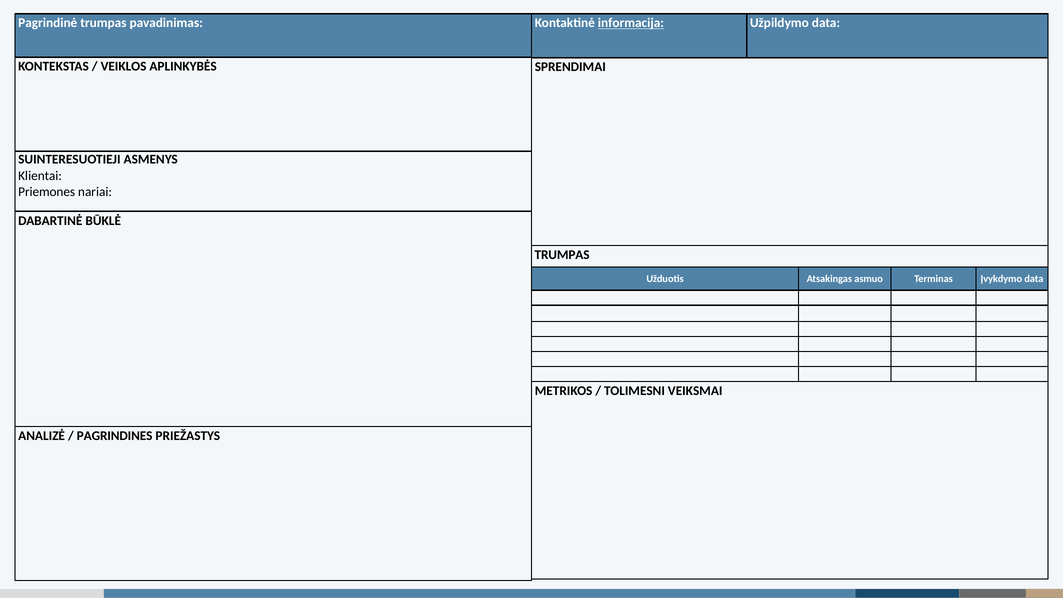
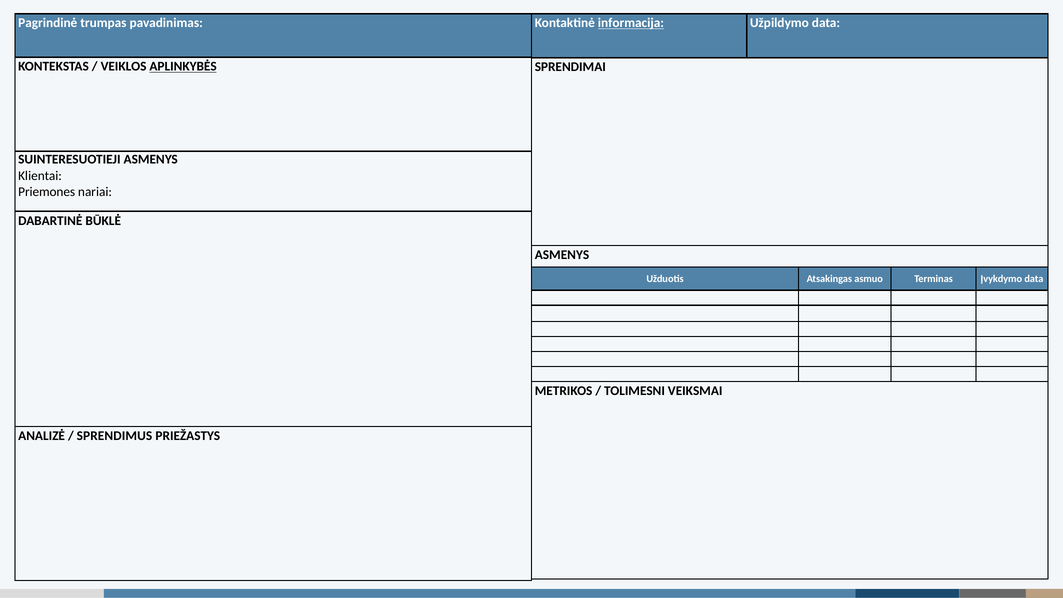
APLINKYBĖS underline: none -> present (183, 67)
TRUMPAS: TRUMPAS -> ASMENYS (562, 255)
PAGRINDINES: PAGRINDINES -> SPRENDIMUS (114, 436)
